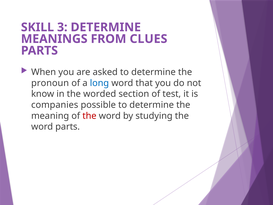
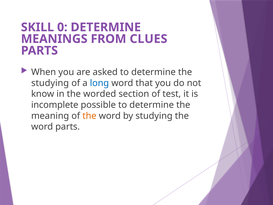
3: 3 -> 0 (62, 27)
pronoun: pronoun -> studying (50, 83)
companies: companies -> incomplete (55, 105)
the colour: red -> orange (89, 116)
